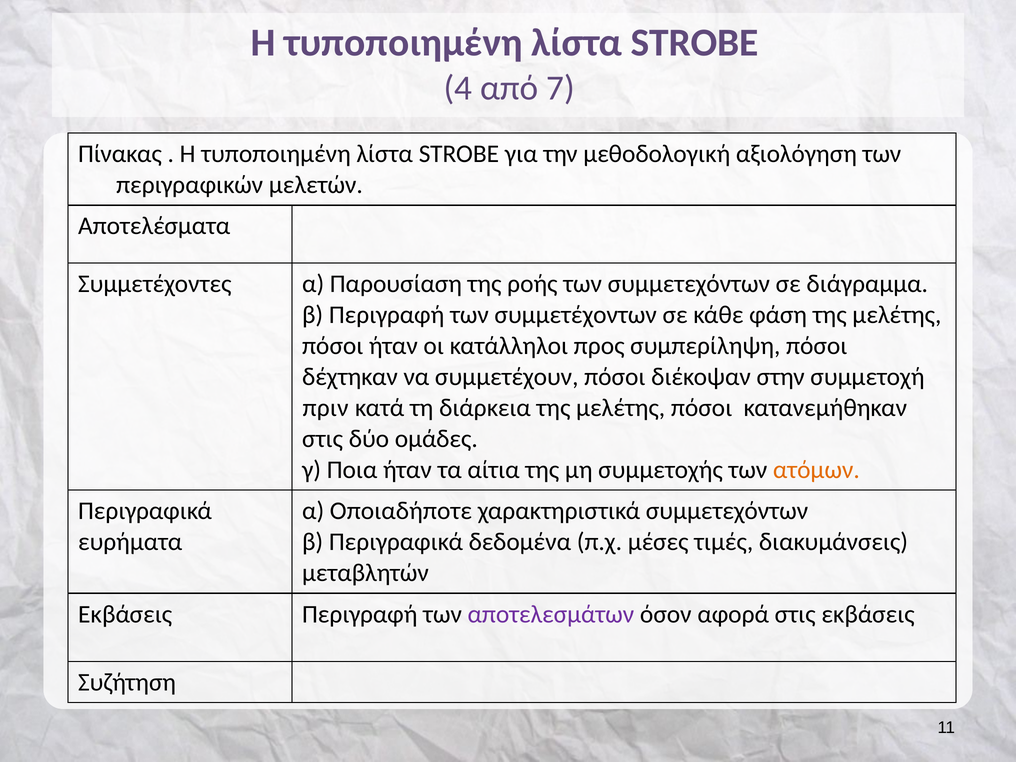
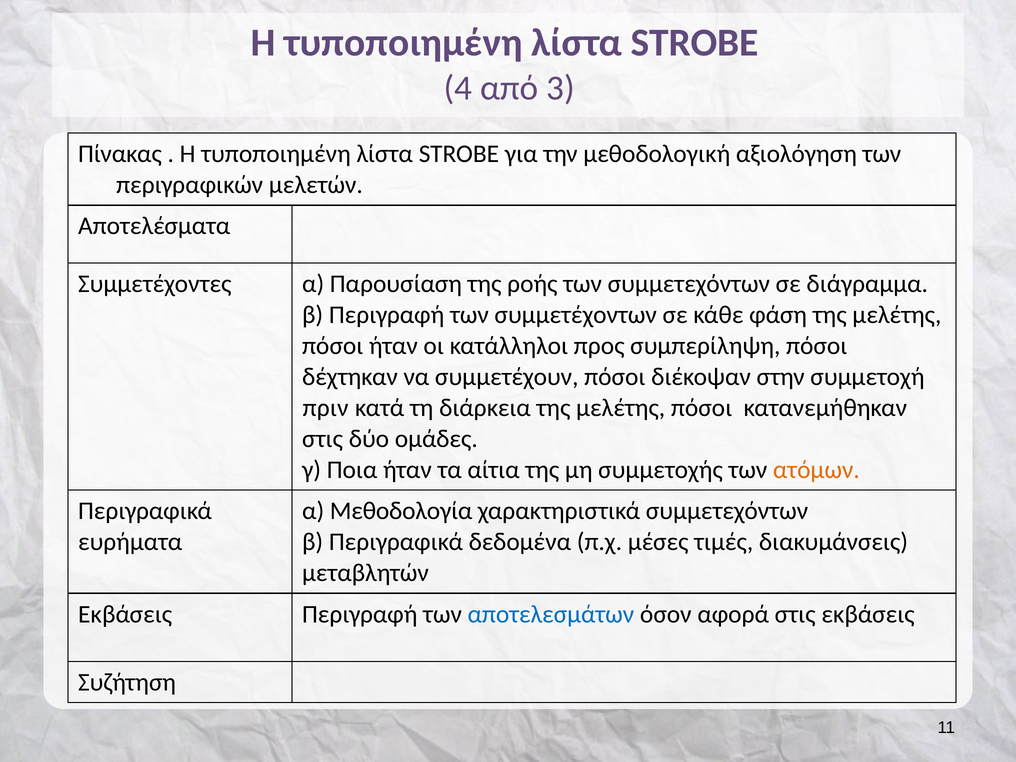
7: 7 -> 3 (560, 88)
Οποιαδήποτε: Οποιαδήποτε -> Μεθοδολογία (401, 511)
αποτελεσμάτων colour: purple -> blue (551, 614)
